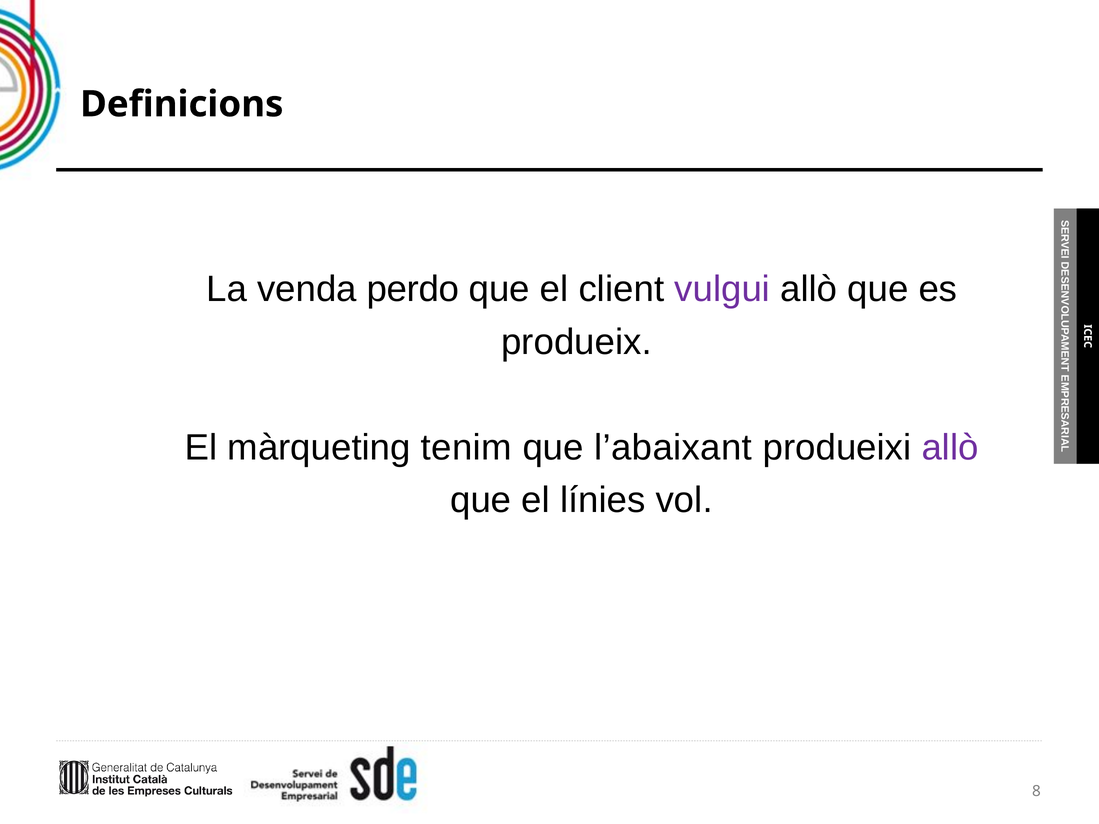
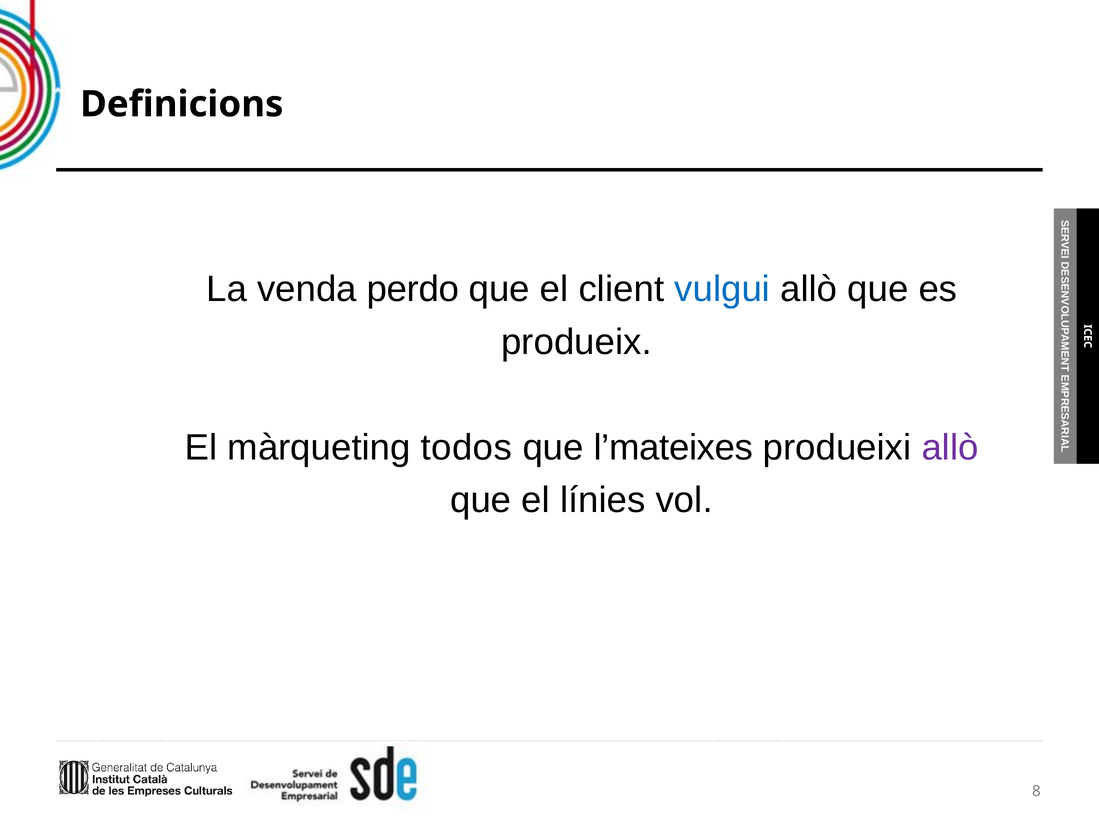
vulgui colour: purple -> blue (722, 289)
tenim: tenim -> todos (466, 448)
l’abaixant: l’abaixant -> l’mateixes (673, 448)
